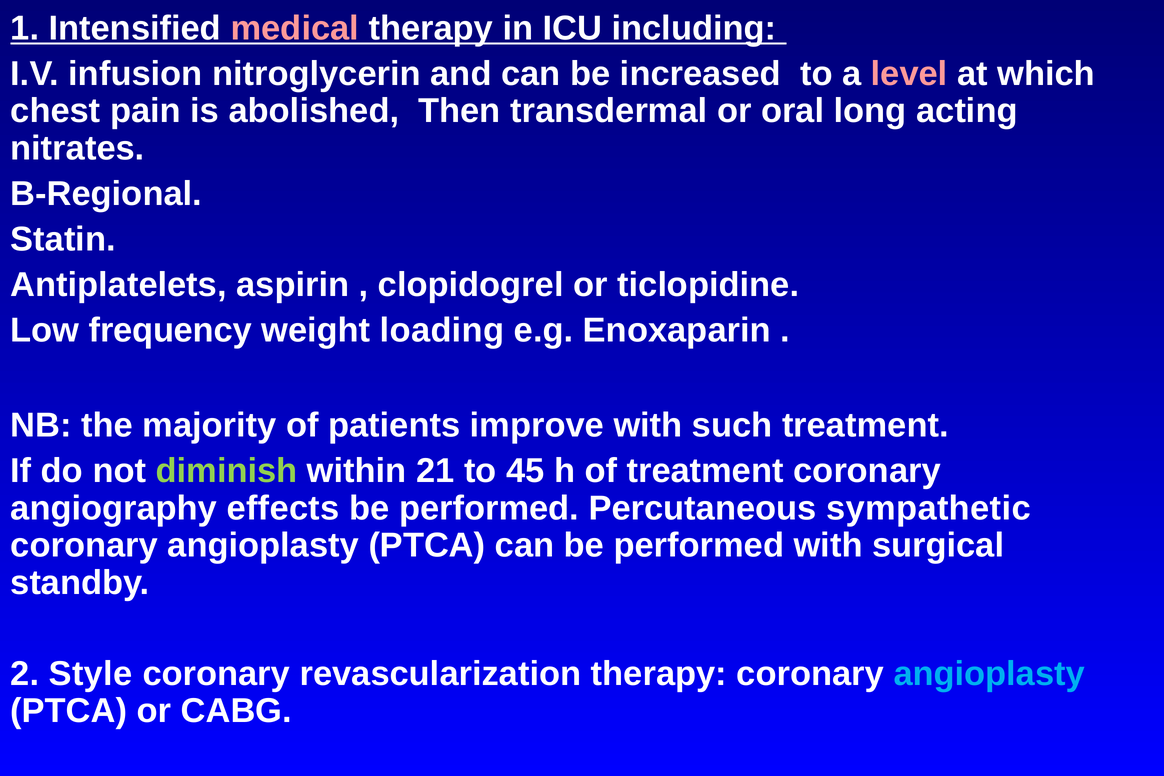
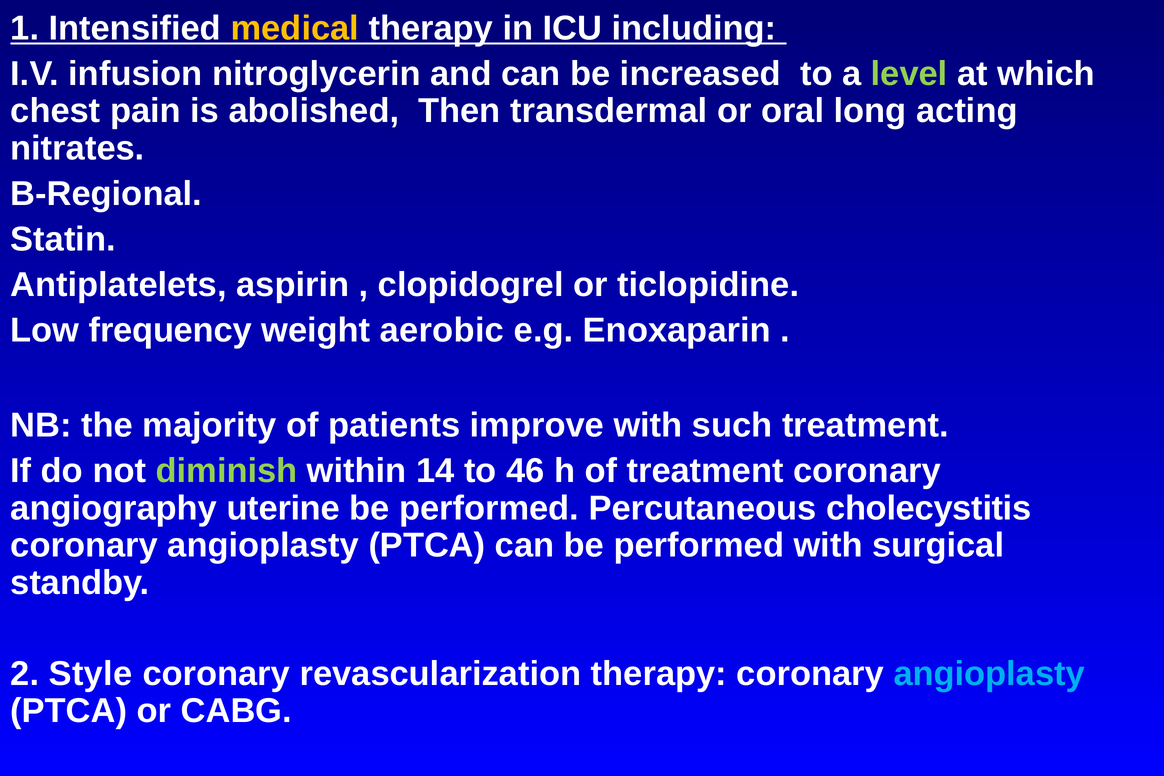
medical colour: pink -> yellow (295, 28)
level colour: pink -> light green (909, 74)
loading: loading -> aerobic (442, 330)
21: 21 -> 14 (435, 471)
45: 45 -> 46 (525, 471)
effects: effects -> uterine (283, 508)
sympathetic: sympathetic -> cholecystitis (929, 508)
